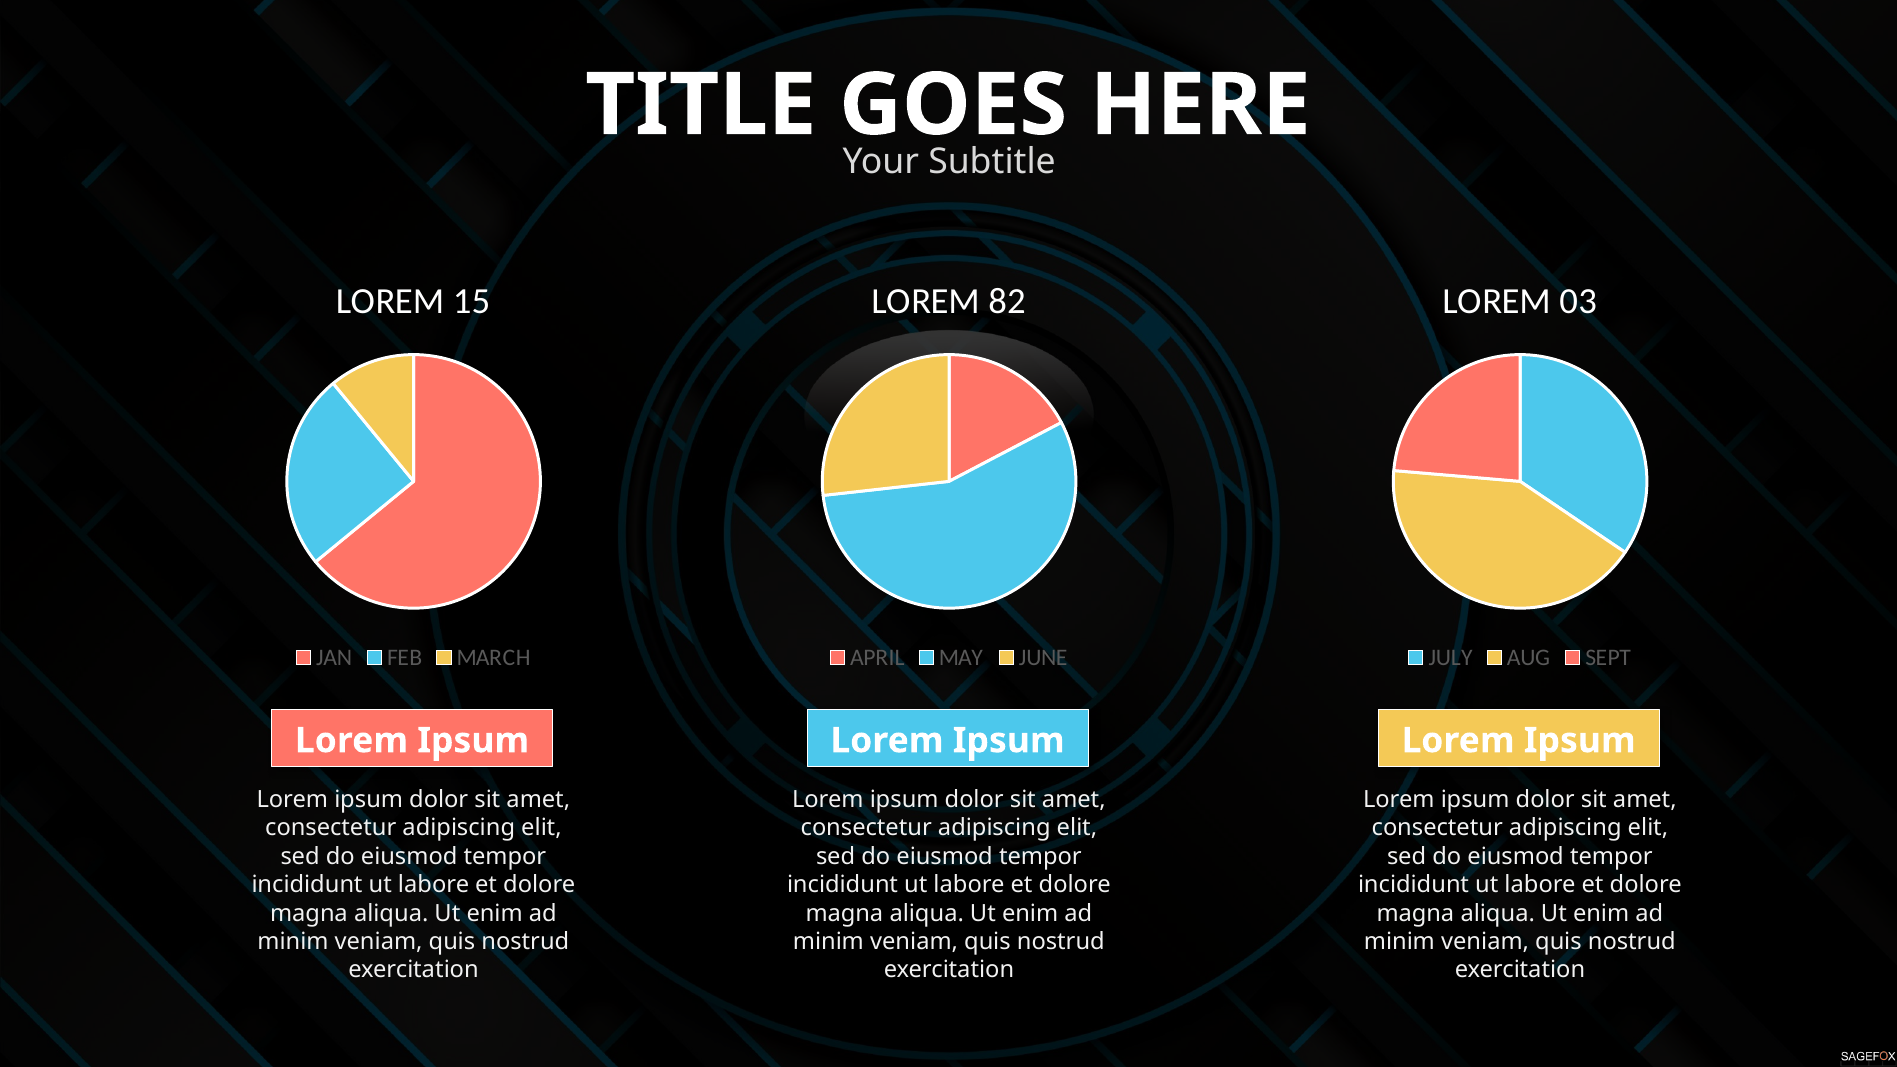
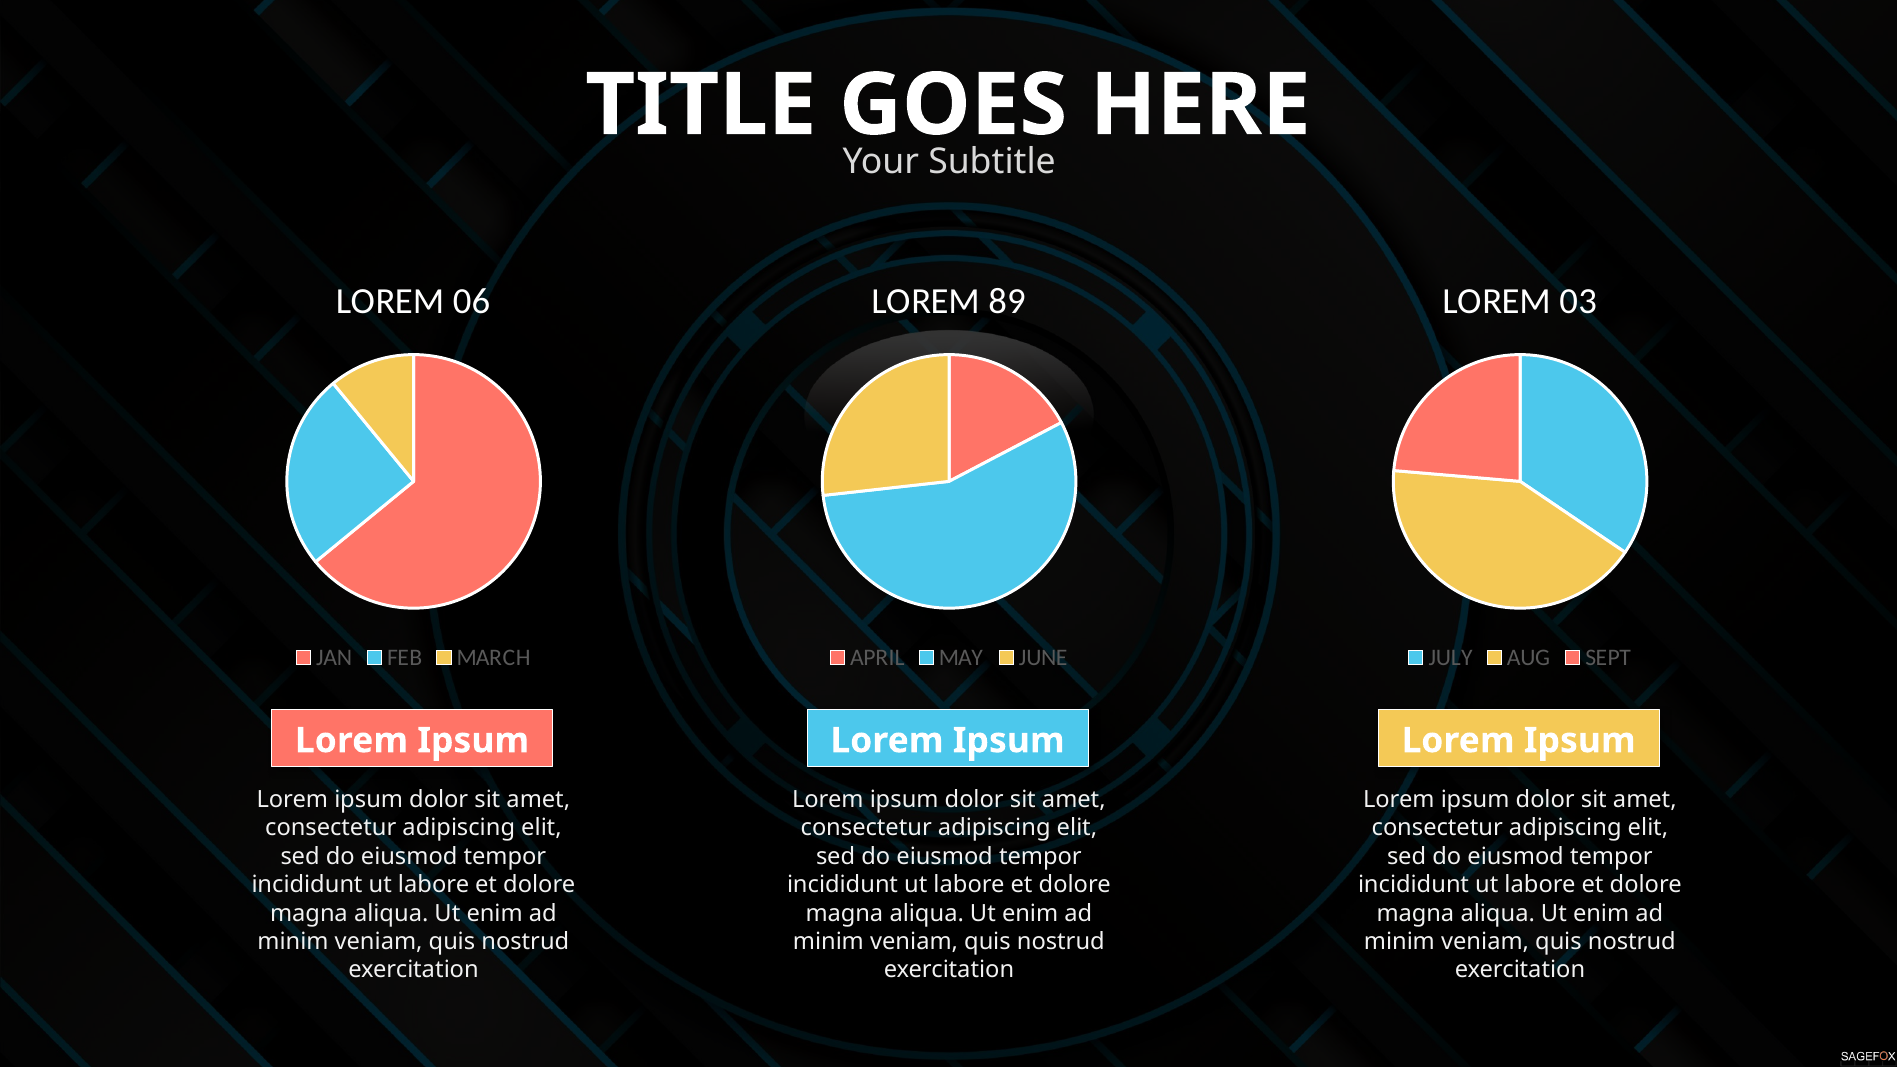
15: 15 -> 06 (472, 301)
82: 82 -> 89 (1007, 301)
